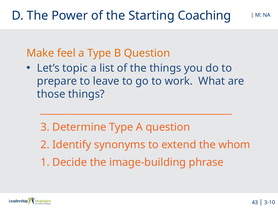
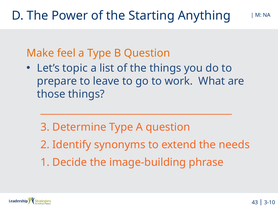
Coaching: Coaching -> Anything (204, 16)
whom: whom -> needs (234, 144)
